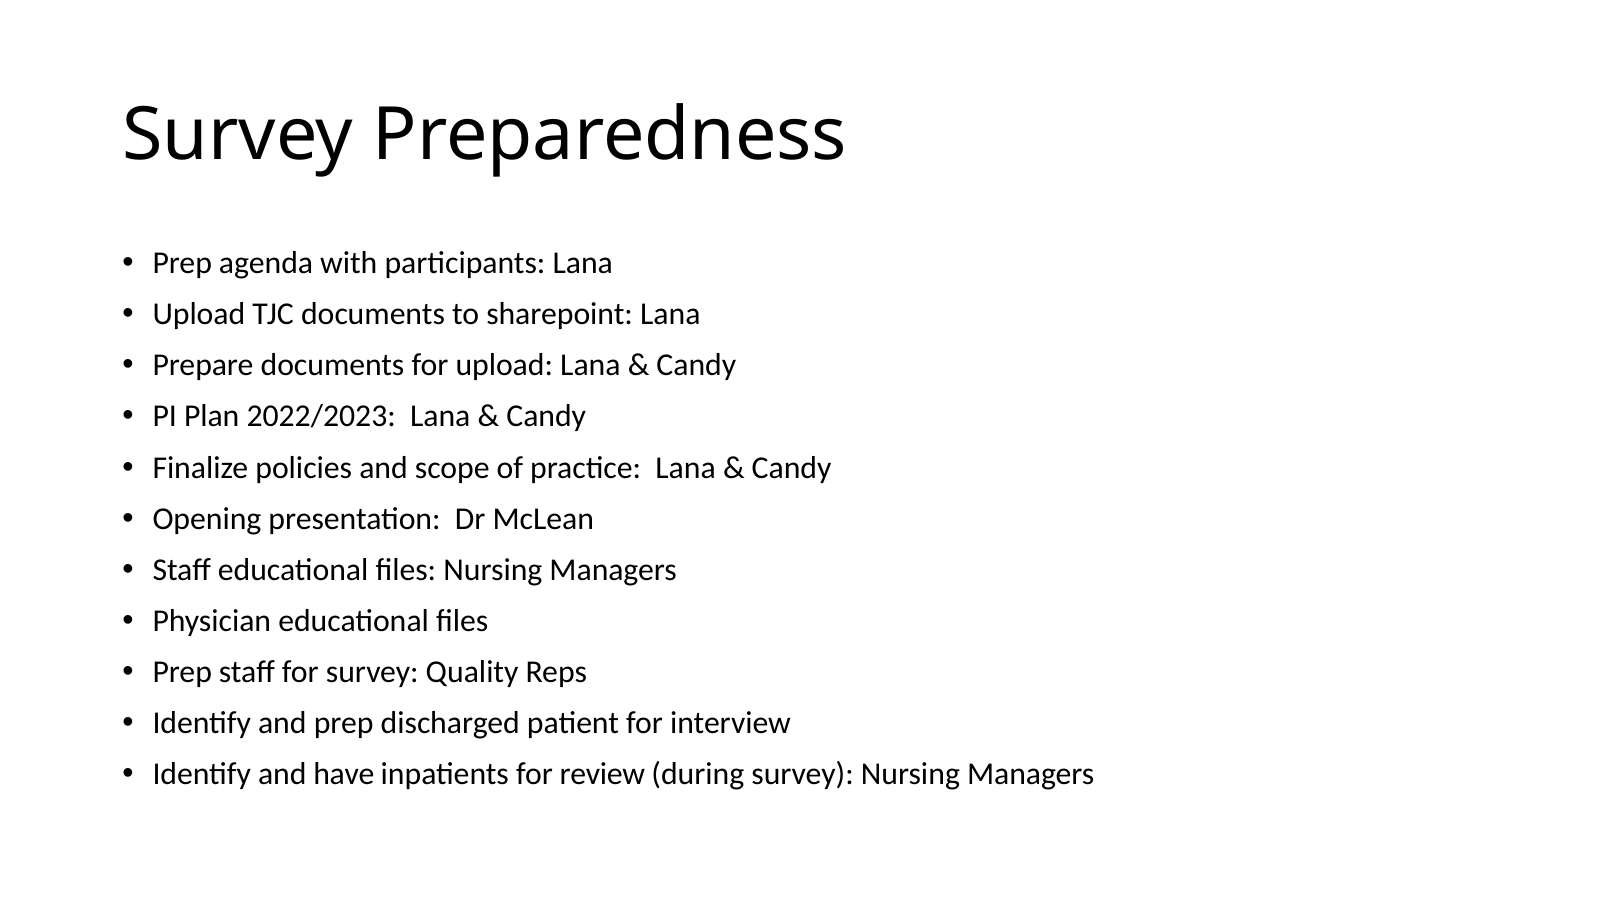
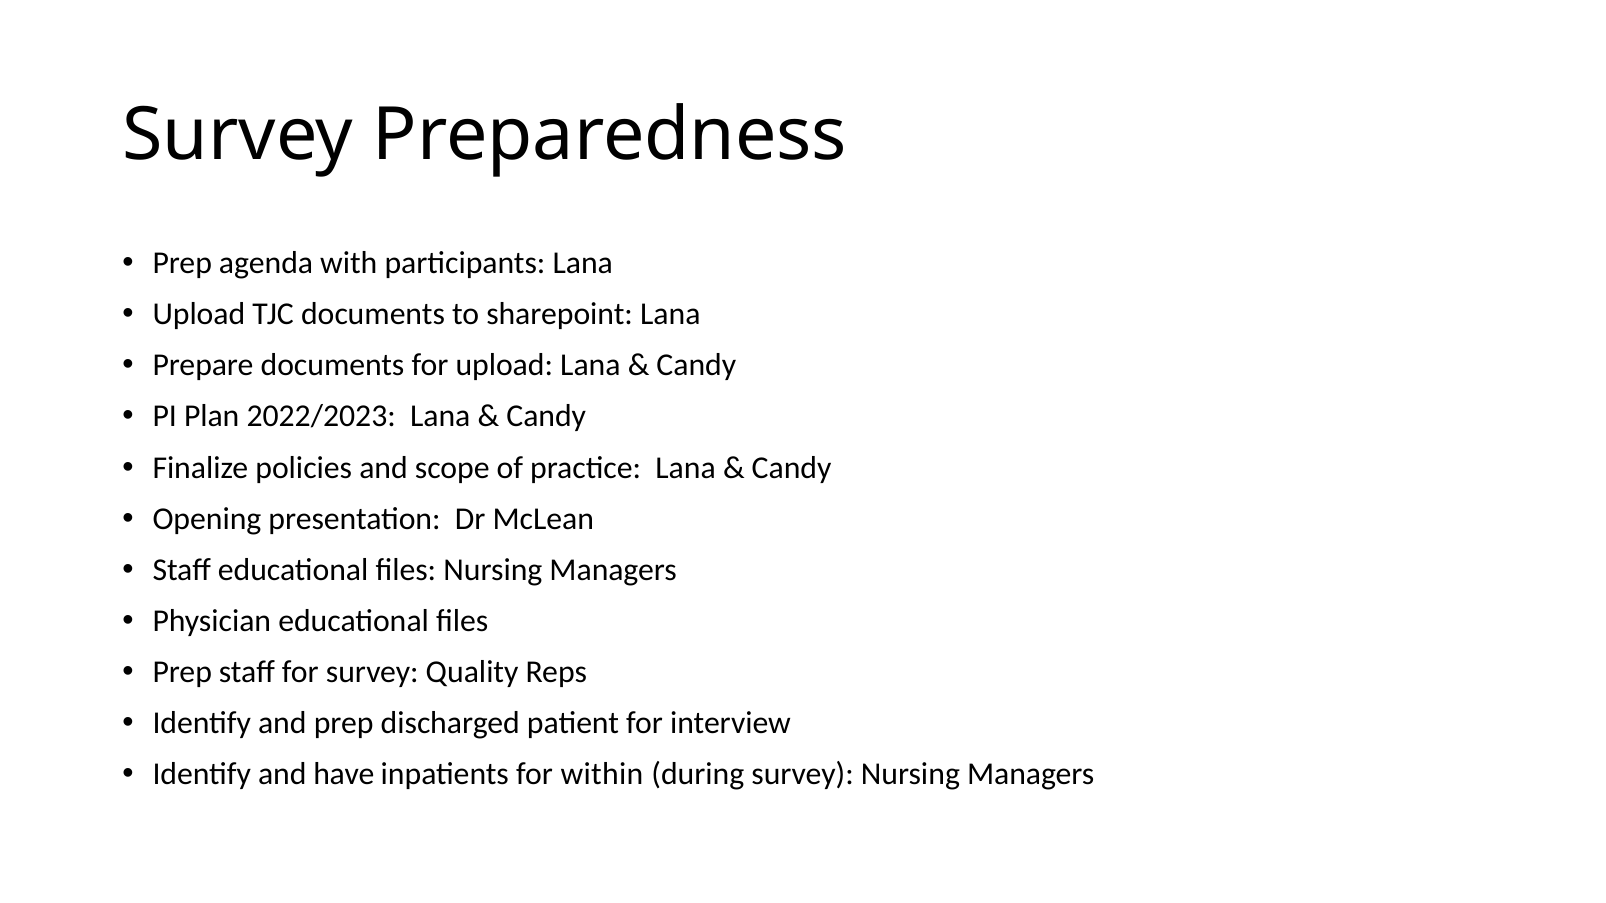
review: review -> within (602, 774)
